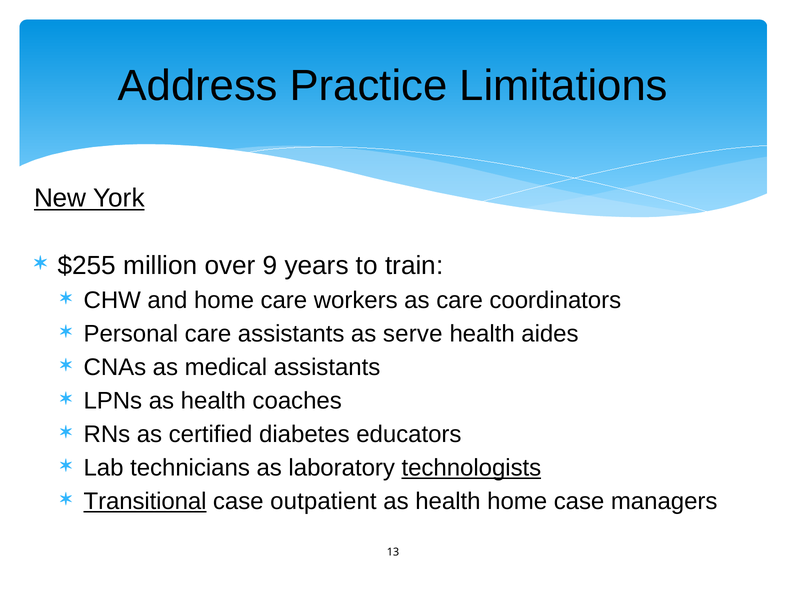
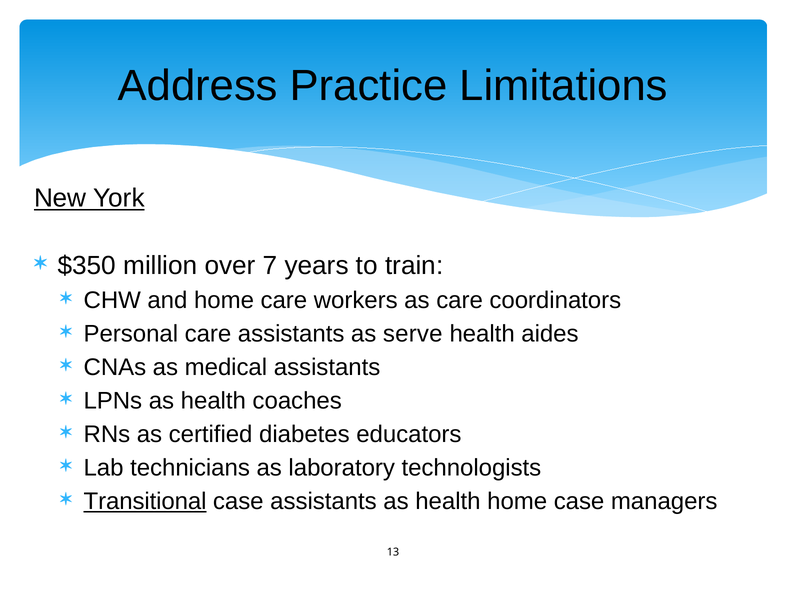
$255: $255 -> $350 (87, 266)
9: 9 -> 7 (270, 266)
technologists underline: present -> none (471, 468)
case outpatient: outpatient -> assistants (323, 502)
